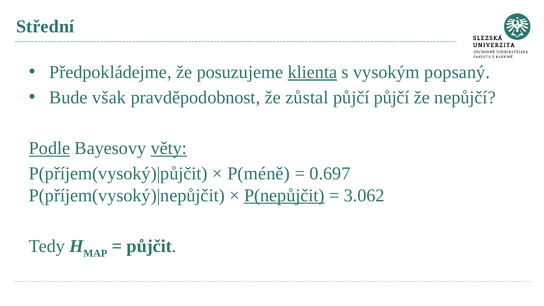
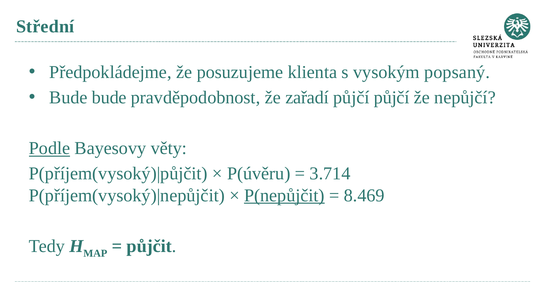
klienta underline: present -> none (312, 72)
Bude však: však -> bude (109, 98)
zůstal: zůstal -> zařadí (307, 98)
věty underline: present -> none (169, 148)
P(méně: P(méně -> P(úvěru (259, 174)
0.697: 0.697 -> 3.714 (330, 174)
3.062: 3.062 -> 8.469 (364, 195)
